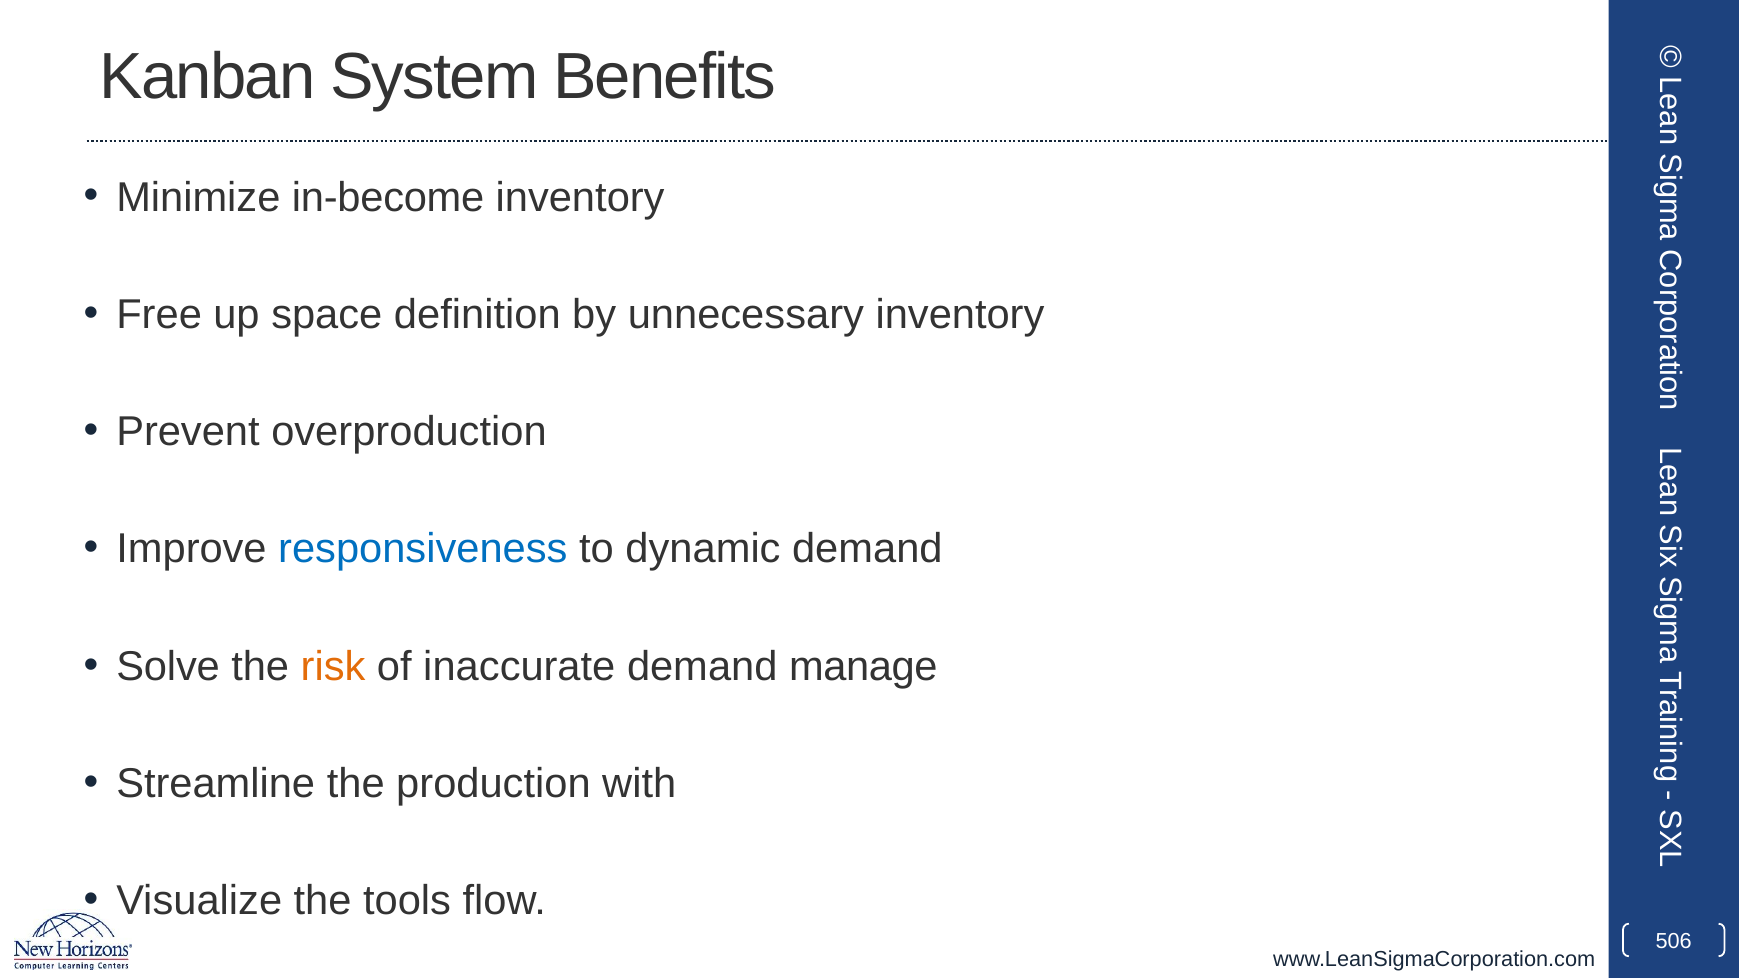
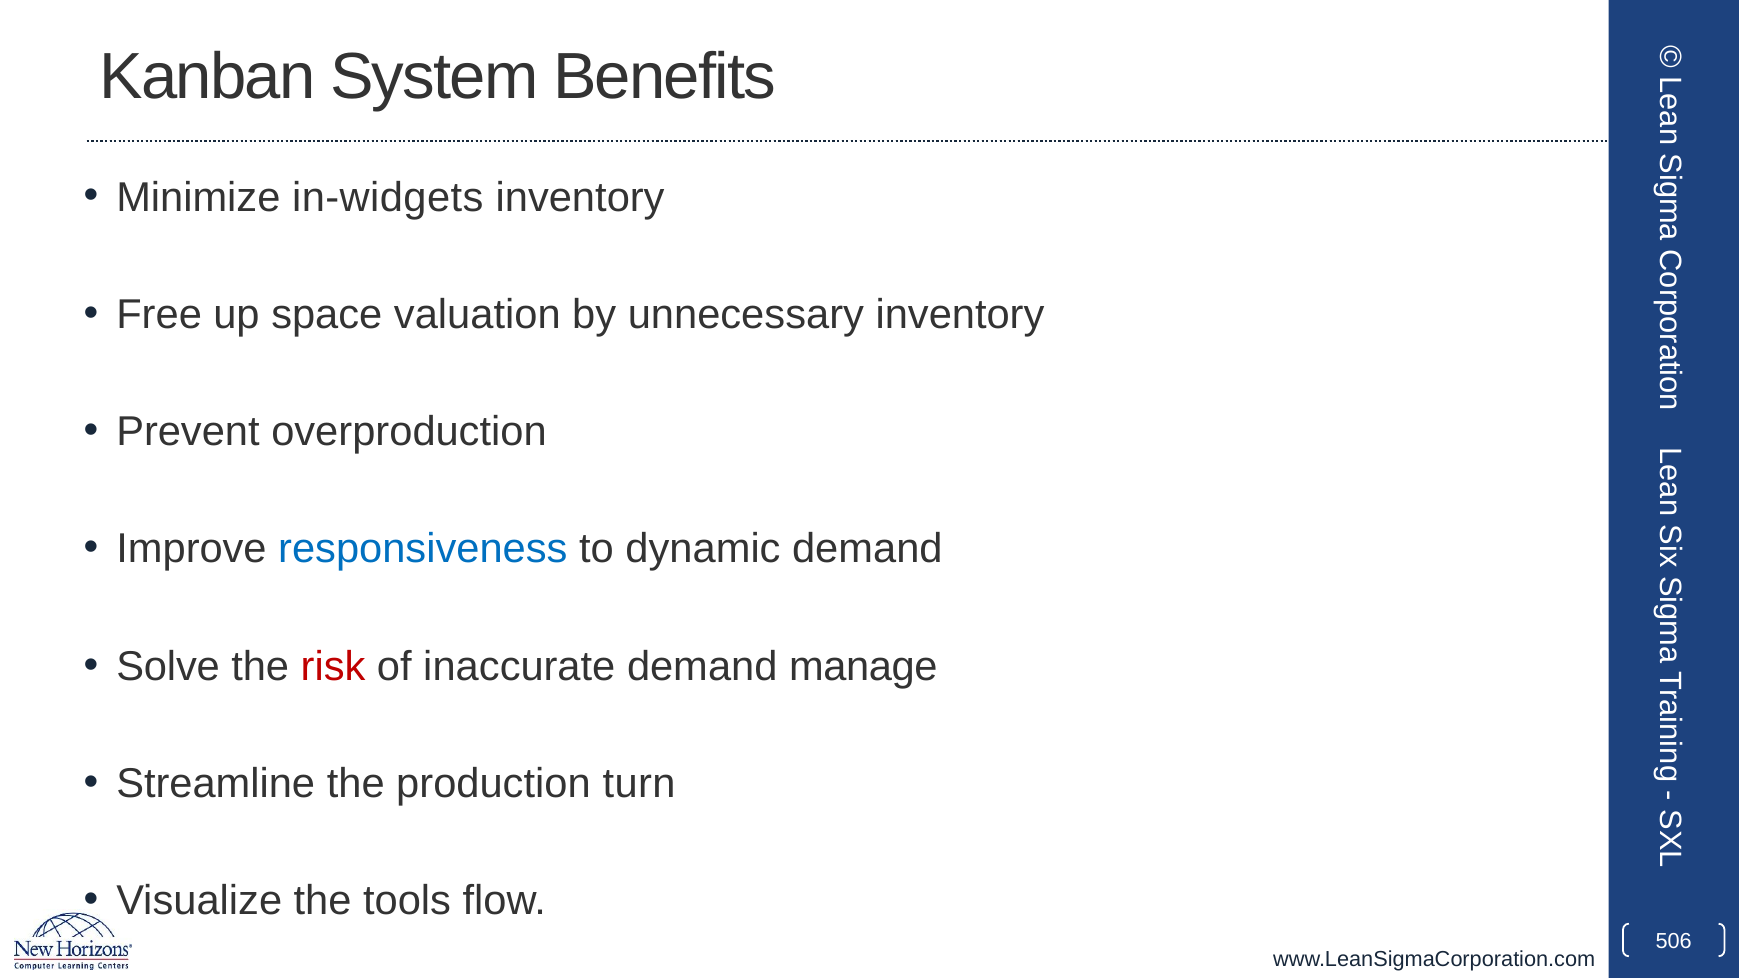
in-become: in-become -> in-widgets (388, 197)
definition: definition -> valuation (477, 315)
risk colour: orange -> red (333, 667)
with: with -> turn (639, 784)
